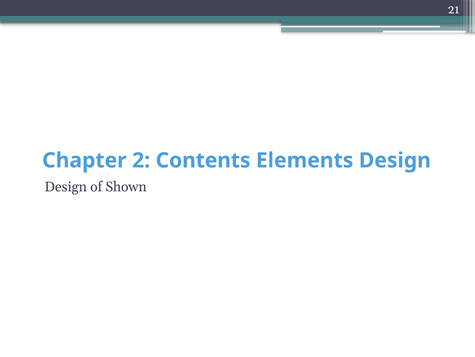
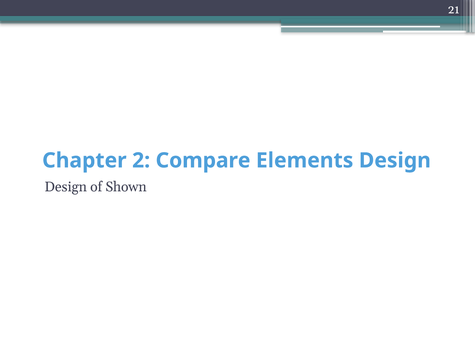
Contents: Contents -> Compare (203, 160)
